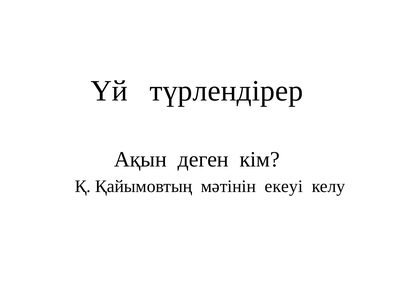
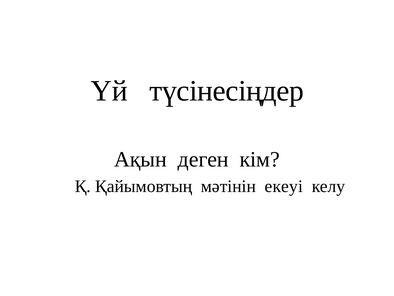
түрлендірер: түрлендірер -> түсінесіңдер (227, 91)
